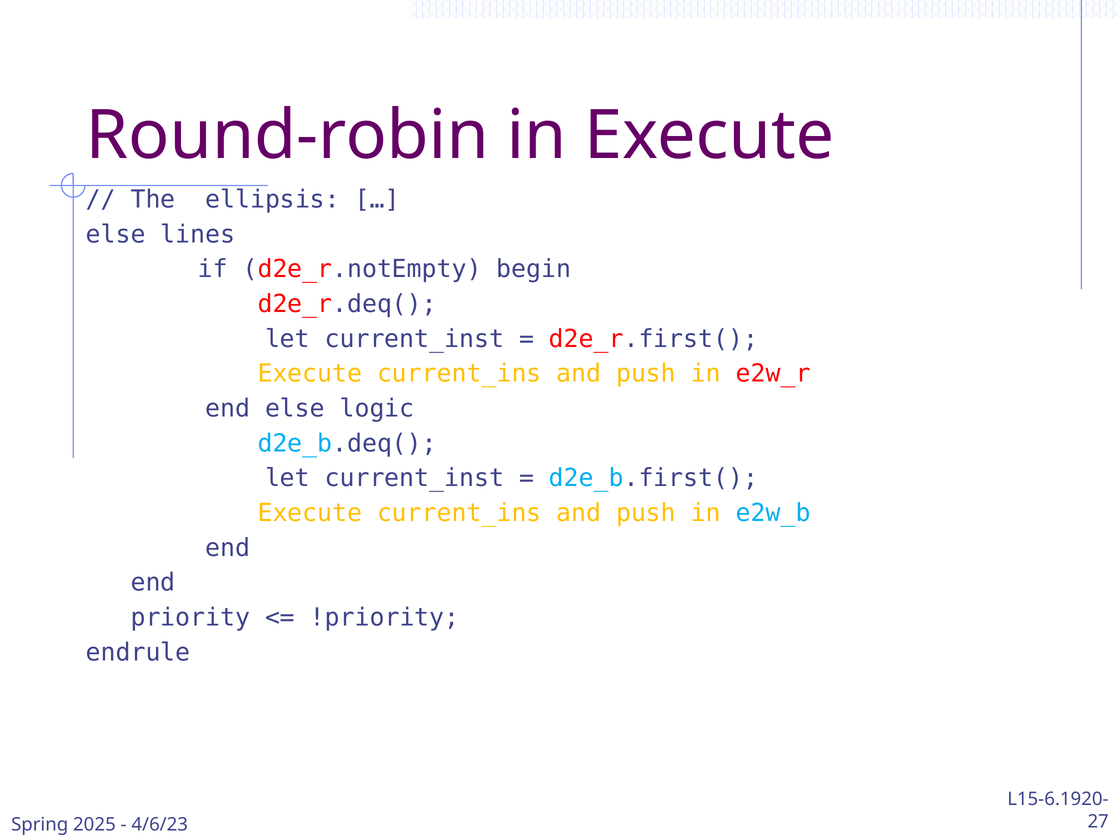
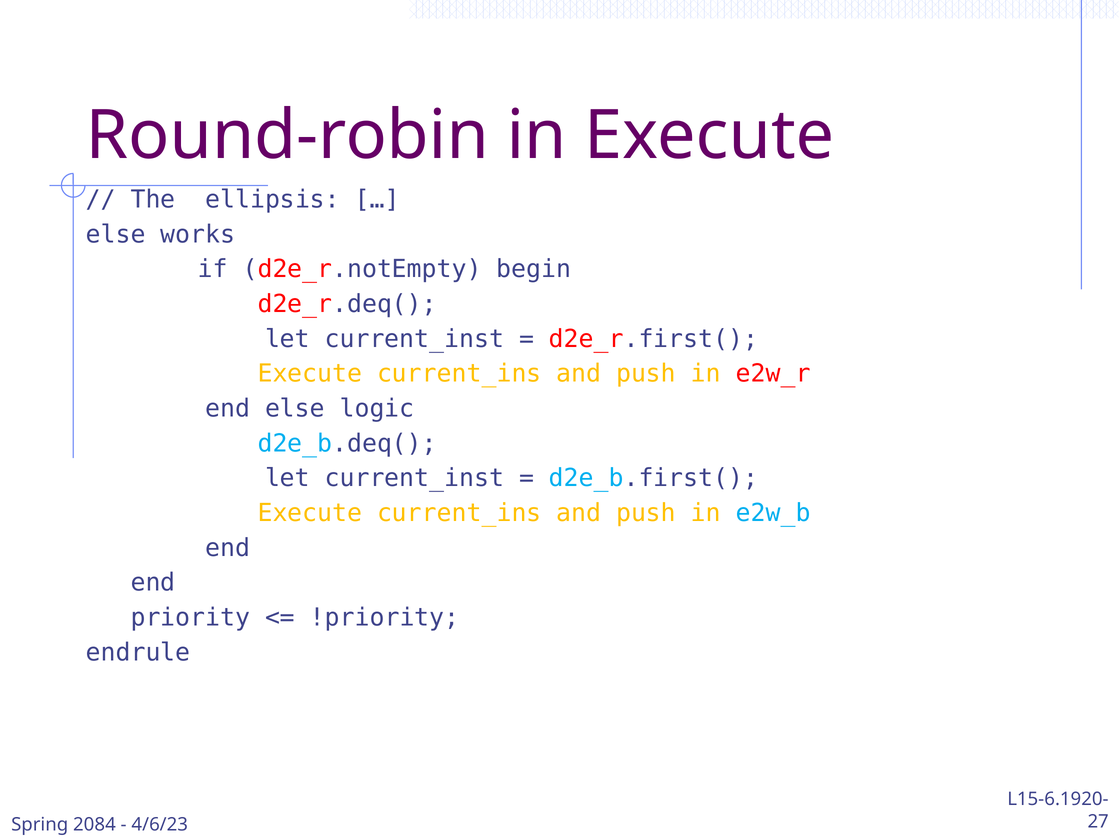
lines: lines -> works (198, 234)
2025: 2025 -> 2084 (94, 824)
